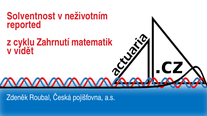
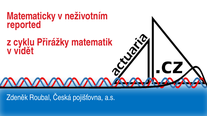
Solventnost: Solventnost -> Matematicky (31, 16)
Zahrnutí: Zahrnutí -> Přirážky (53, 42)
